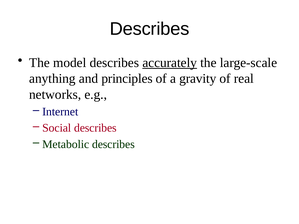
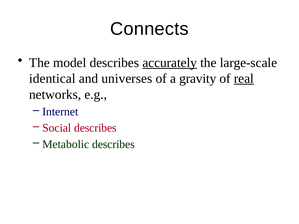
Describes: Describes -> Connects (149, 29)
anything: anything -> identical (52, 79)
principles: principles -> universes (127, 79)
real underline: none -> present (244, 79)
